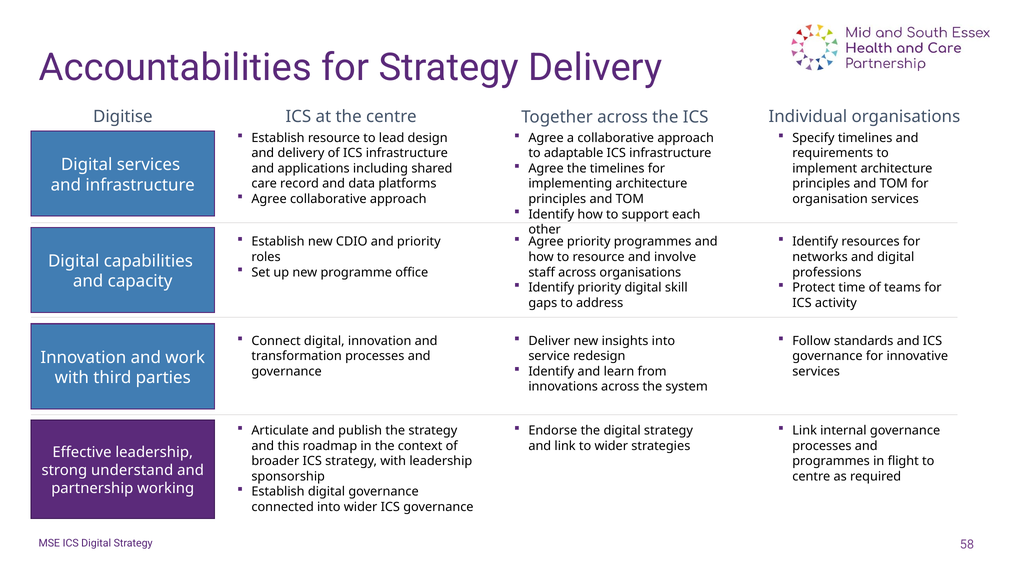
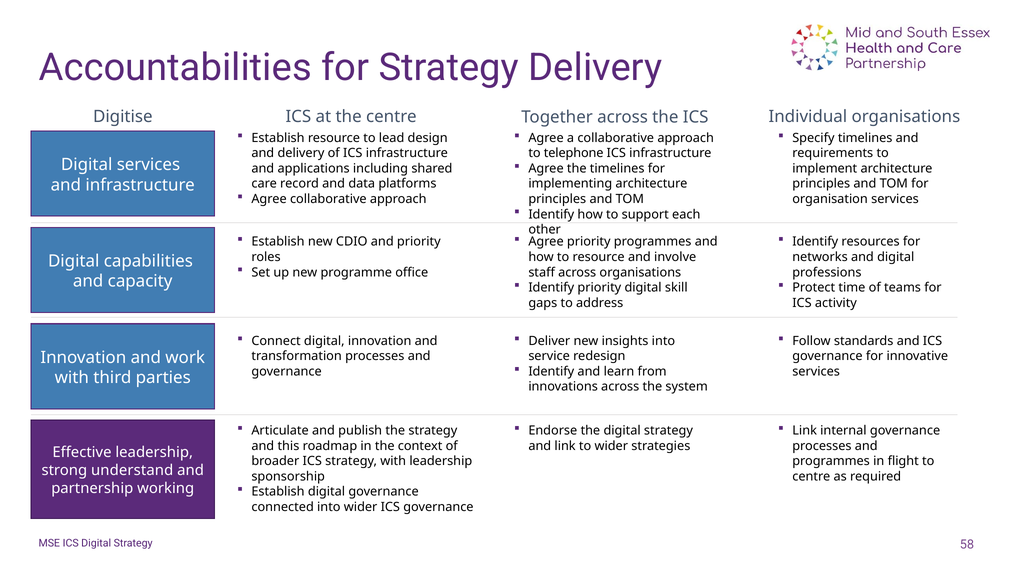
adaptable: adaptable -> telephone (574, 153)
